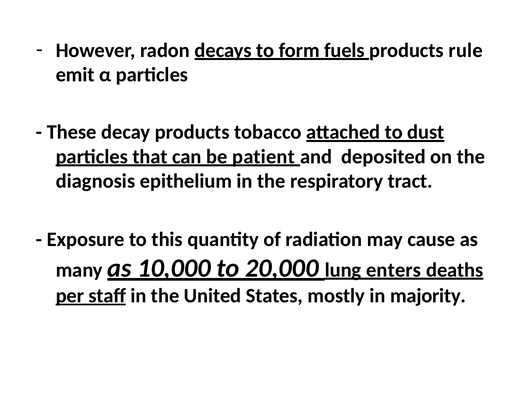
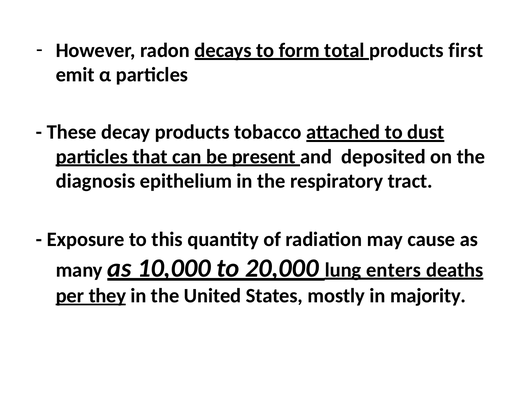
fuels: fuels -> total (344, 50)
rule: rule -> first (466, 50)
patient: patient -> present (264, 156)
staff: staff -> they (107, 295)
